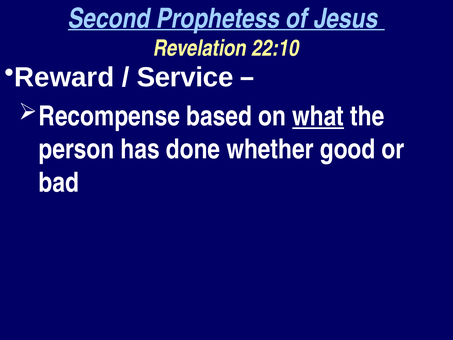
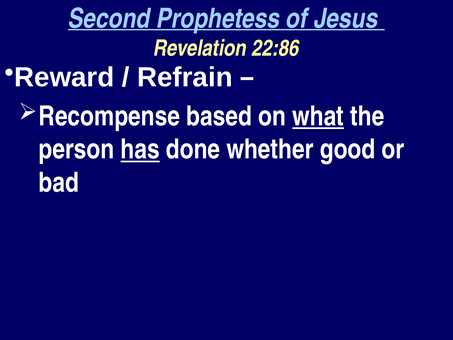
22:10: 22:10 -> 22:86 (276, 48)
Service: Service -> Refrain (185, 77)
has underline: none -> present (140, 149)
